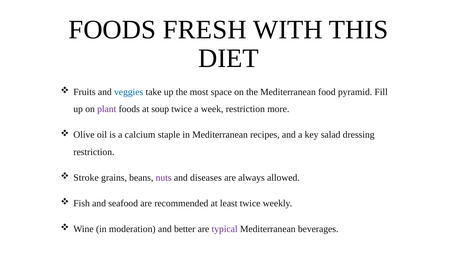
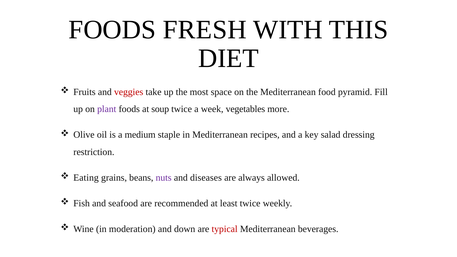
veggies colour: blue -> red (129, 92)
week restriction: restriction -> vegetables (245, 109)
calcium: calcium -> medium (140, 135)
Stroke: Stroke -> Eating (86, 178)
better: better -> down (185, 229)
typical colour: purple -> red (225, 229)
